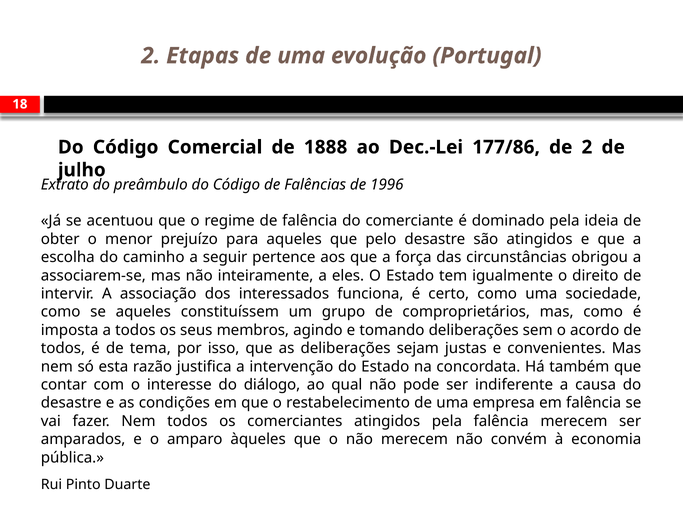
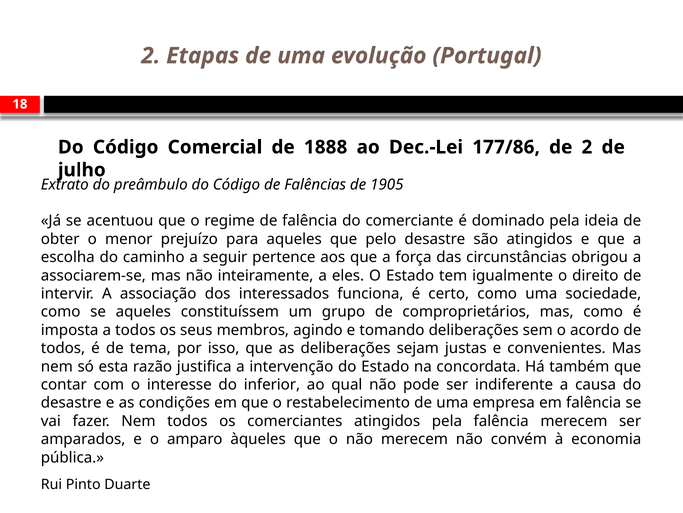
1996: 1996 -> 1905 (387, 184)
diálogo: diálogo -> inferior (272, 384)
